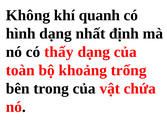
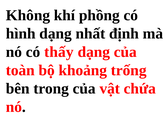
quanh: quanh -> phồng (99, 15)
